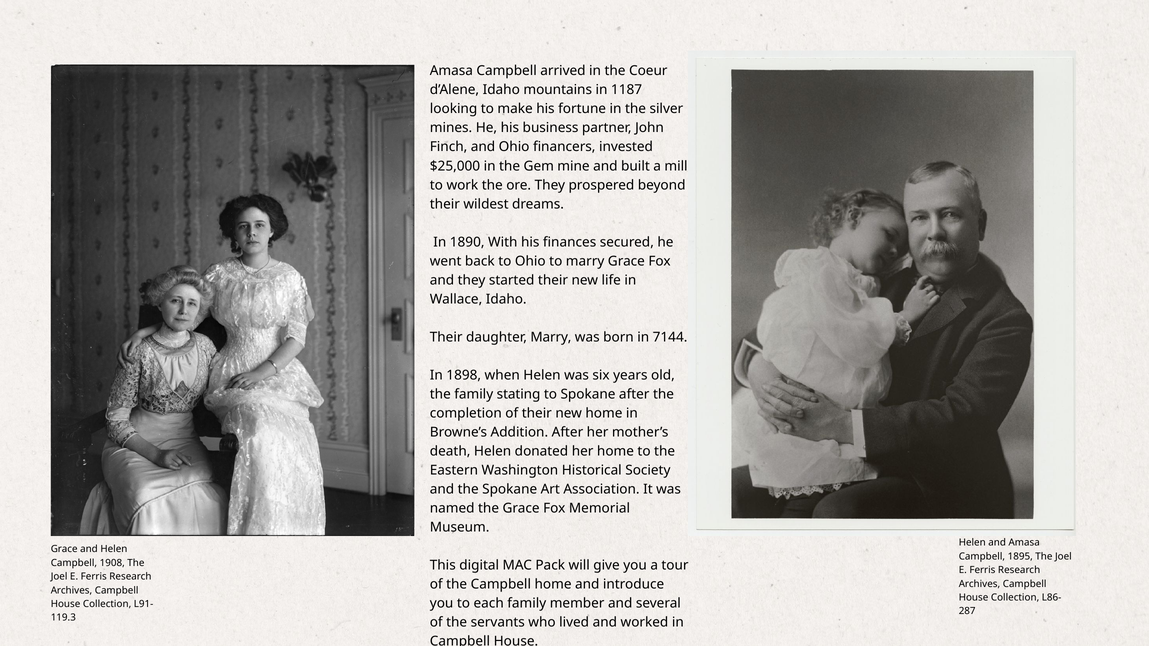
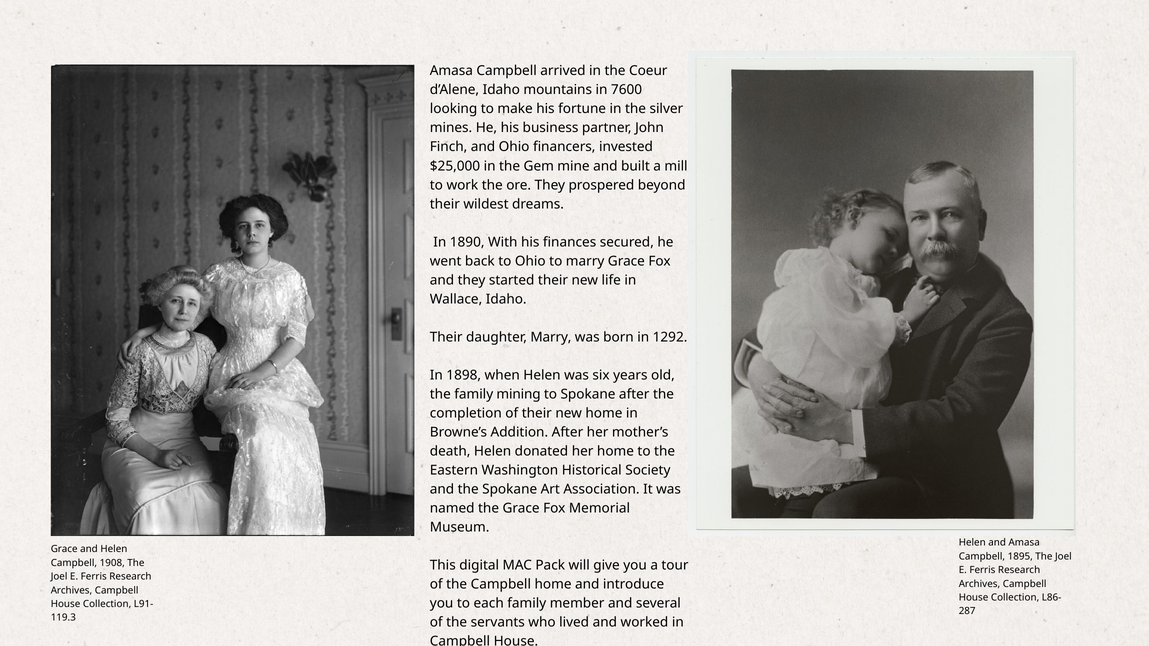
1187: 1187 -> 7600 (627, 90)
7144: 7144 -> 1292 (670, 337)
stating: stating -> mining (519, 394)
